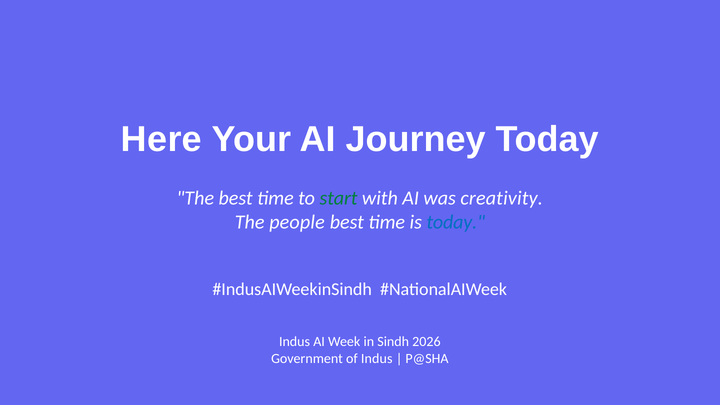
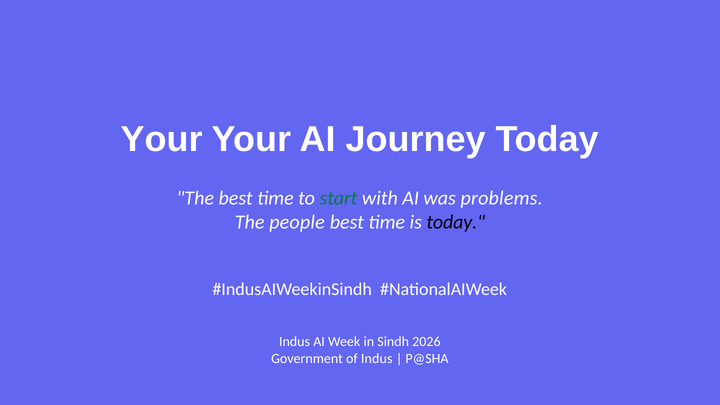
Here: Here -> Your (162, 139)
creativity: creativity -> problems (502, 198)
today colour: blue -> black (456, 222)
